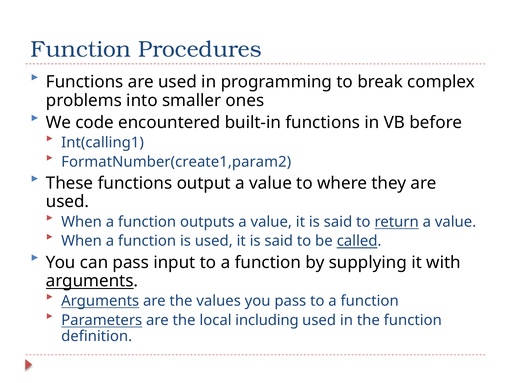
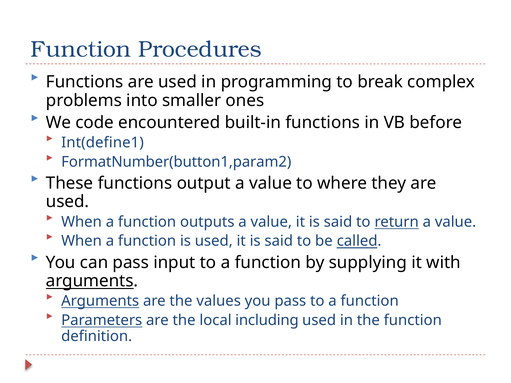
Int(calling1: Int(calling1 -> Int(define1 (103, 143)
FormatNumber(create1,param2: FormatNumber(create1,param2 -> FormatNumber(button1,param2 (176, 162)
